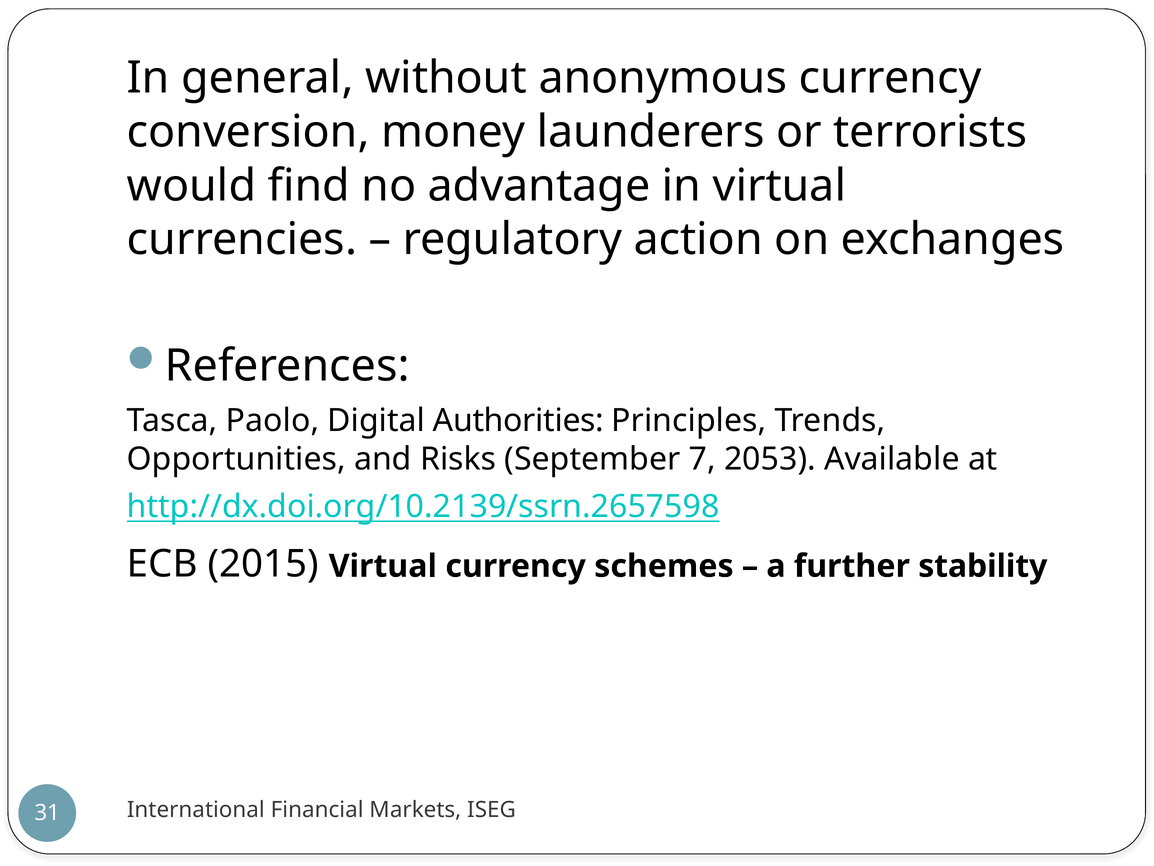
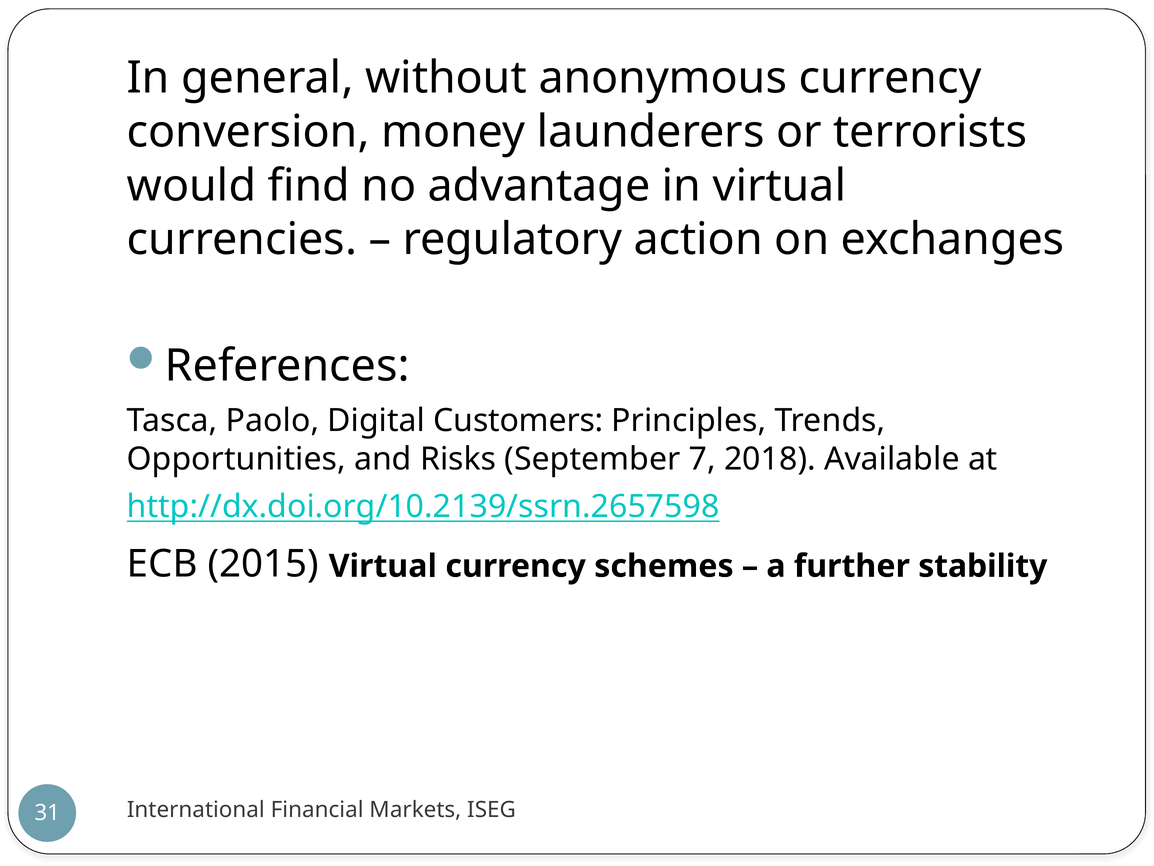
Authorities: Authorities -> Customers (518, 420)
2053: 2053 -> 2018 (770, 459)
